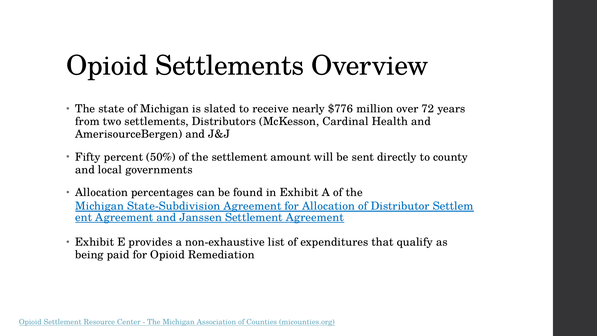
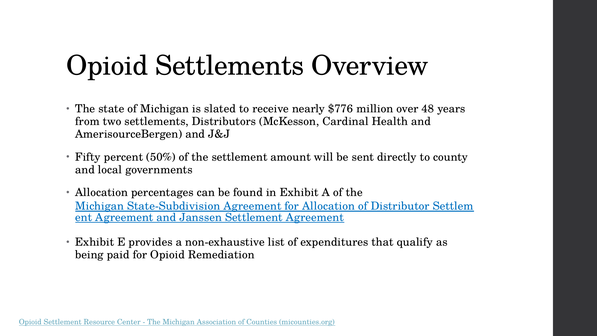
72: 72 -> 48 (428, 109)
